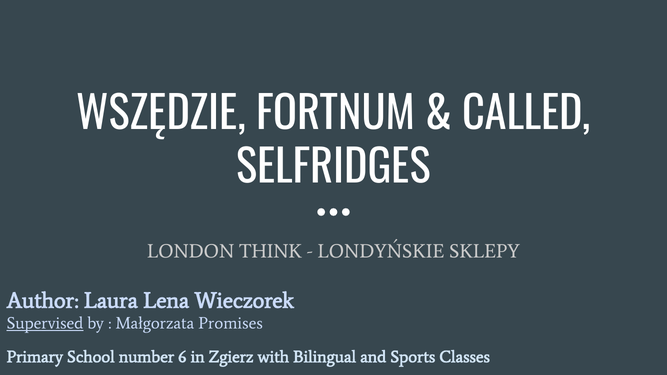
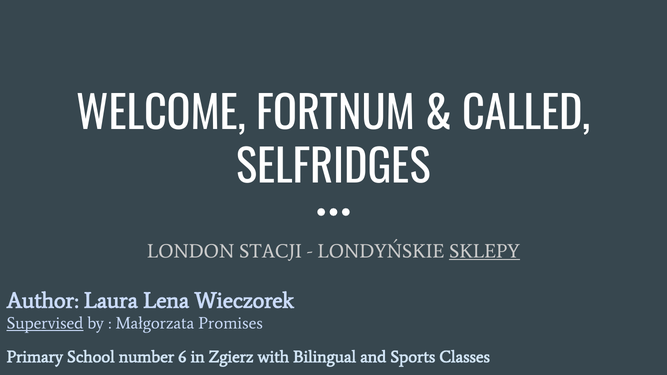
WSZĘDZIE: WSZĘDZIE -> WELCOME (161, 115)
THINK: THINK -> STACJI (270, 251)
SKLEPY underline: none -> present (484, 251)
